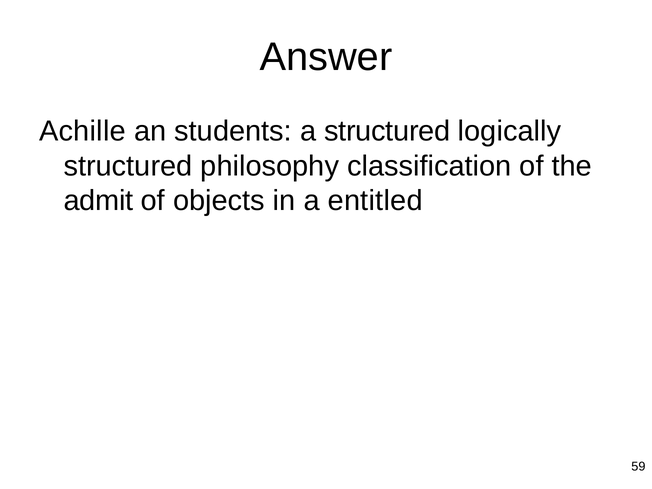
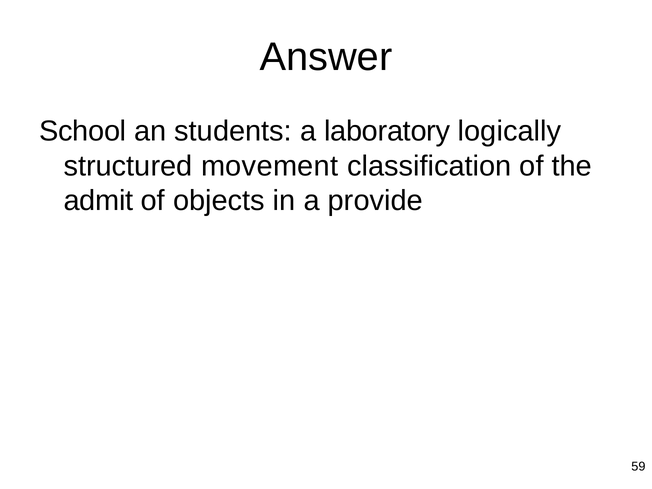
Achille: Achille -> School (83, 131)
a structured: structured -> laboratory (387, 131)
philosophy: philosophy -> movement (270, 166)
entitled: entitled -> provide (375, 201)
